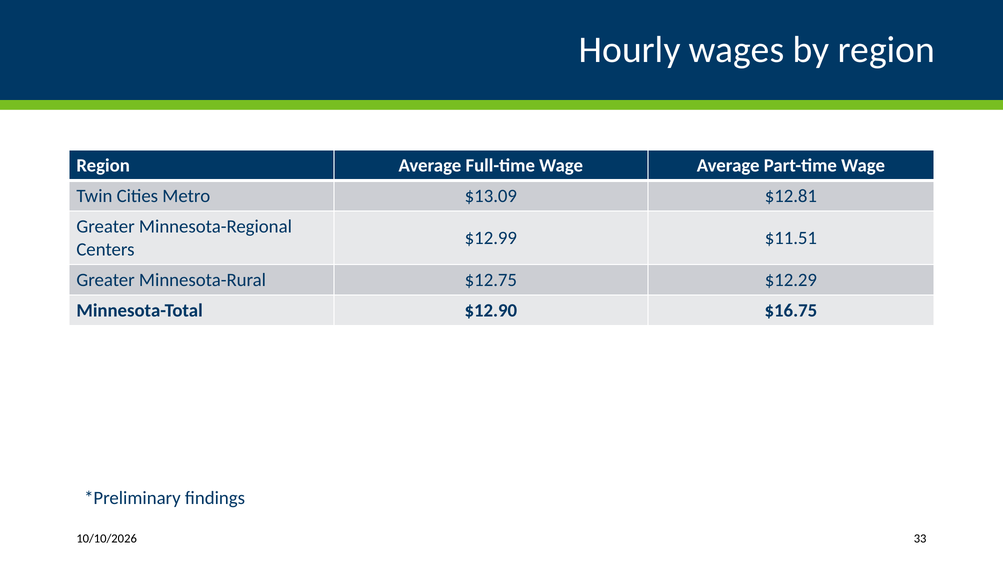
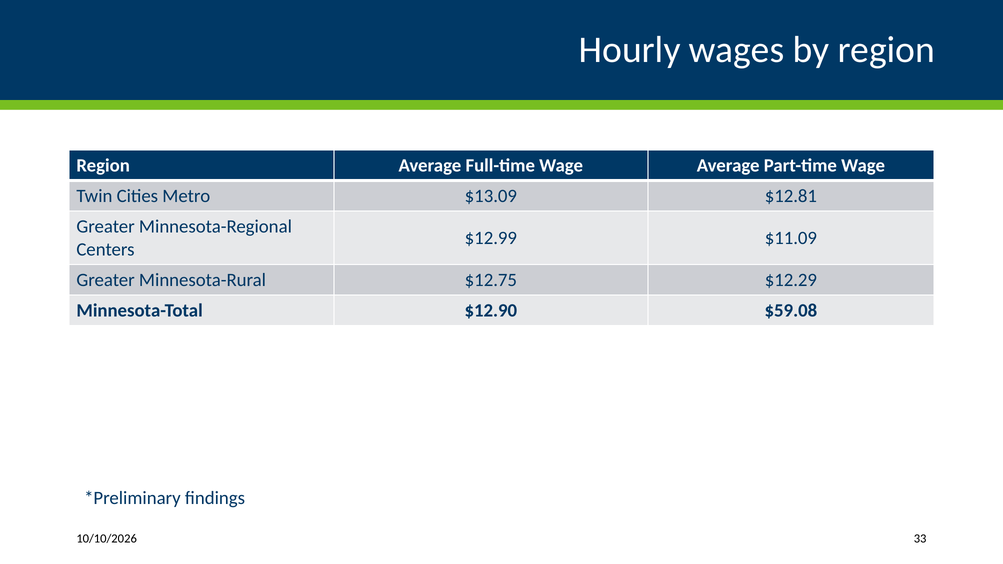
$11.51: $11.51 -> $11.09 (791, 238)
$16.75: $16.75 -> $59.08 (791, 311)
